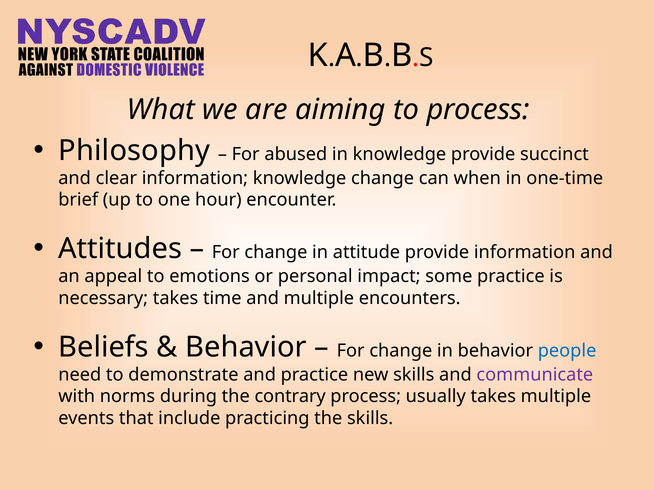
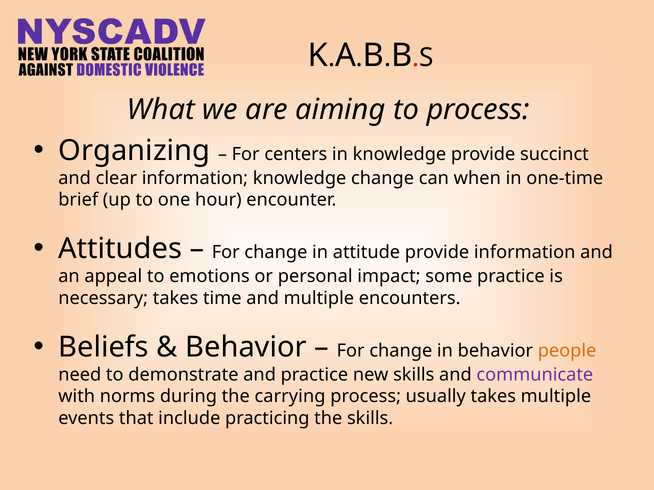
Philosophy: Philosophy -> Organizing (134, 151)
abused: abused -> centers (296, 154)
people colour: blue -> orange (567, 351)
contrary: contrary -> carrying (290, 397)
